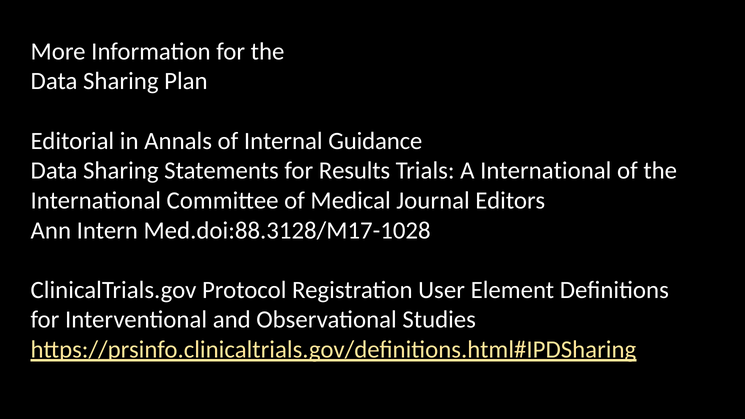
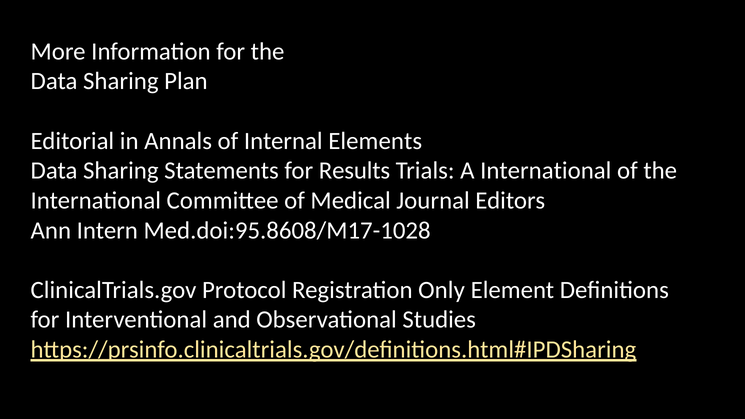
Guidance: Guidance -> Elements (375, 141)
Med.doi:88.3128/M17-1028: Med.doi:88.3128/M17-1028 -> Med.doi:95.8608/M17-1028 (287, 230)
User: User -> Only (442, 290)
